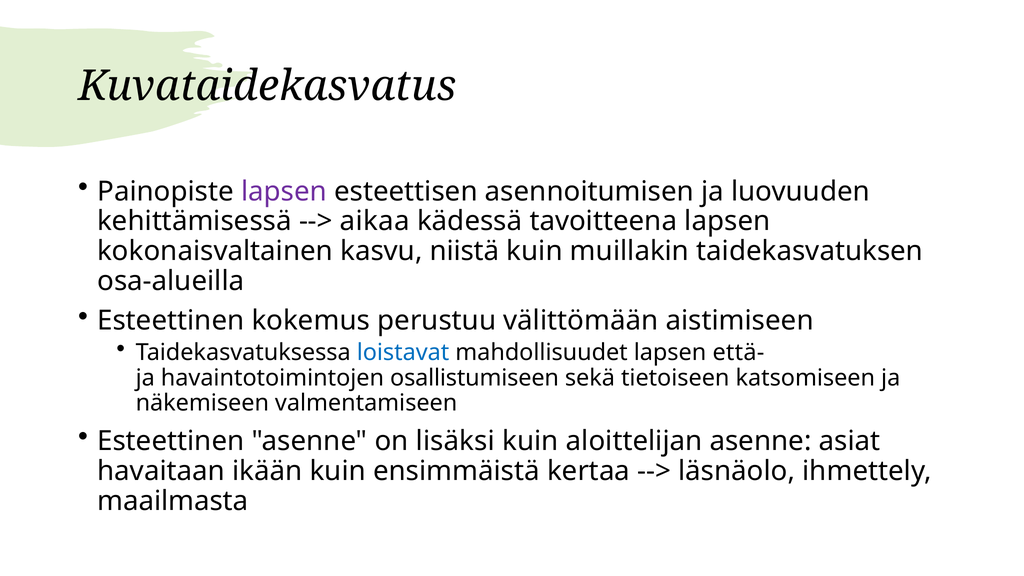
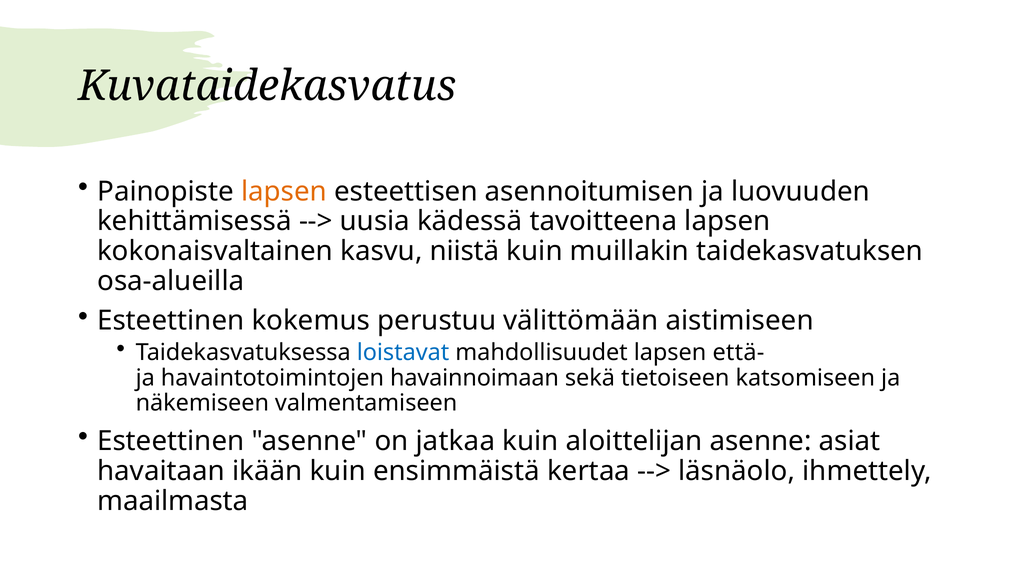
lapsen colour: purple -> orange (284, 191)
aikaa: aikaa -> uusia (375, 221)
osallistumiseen: osallistumiseen -> havainnoimaan (475, 378)
lisäksi: lisäksi -> jatkaa (455, 441)
